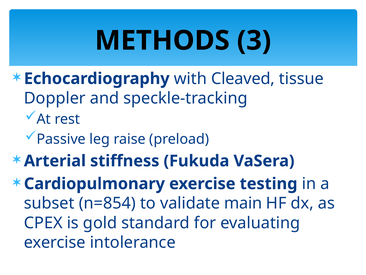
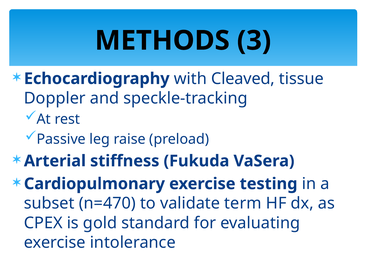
n=854: n=854 -> n=470 (107, 203)
main: main -> term (243, 203)
